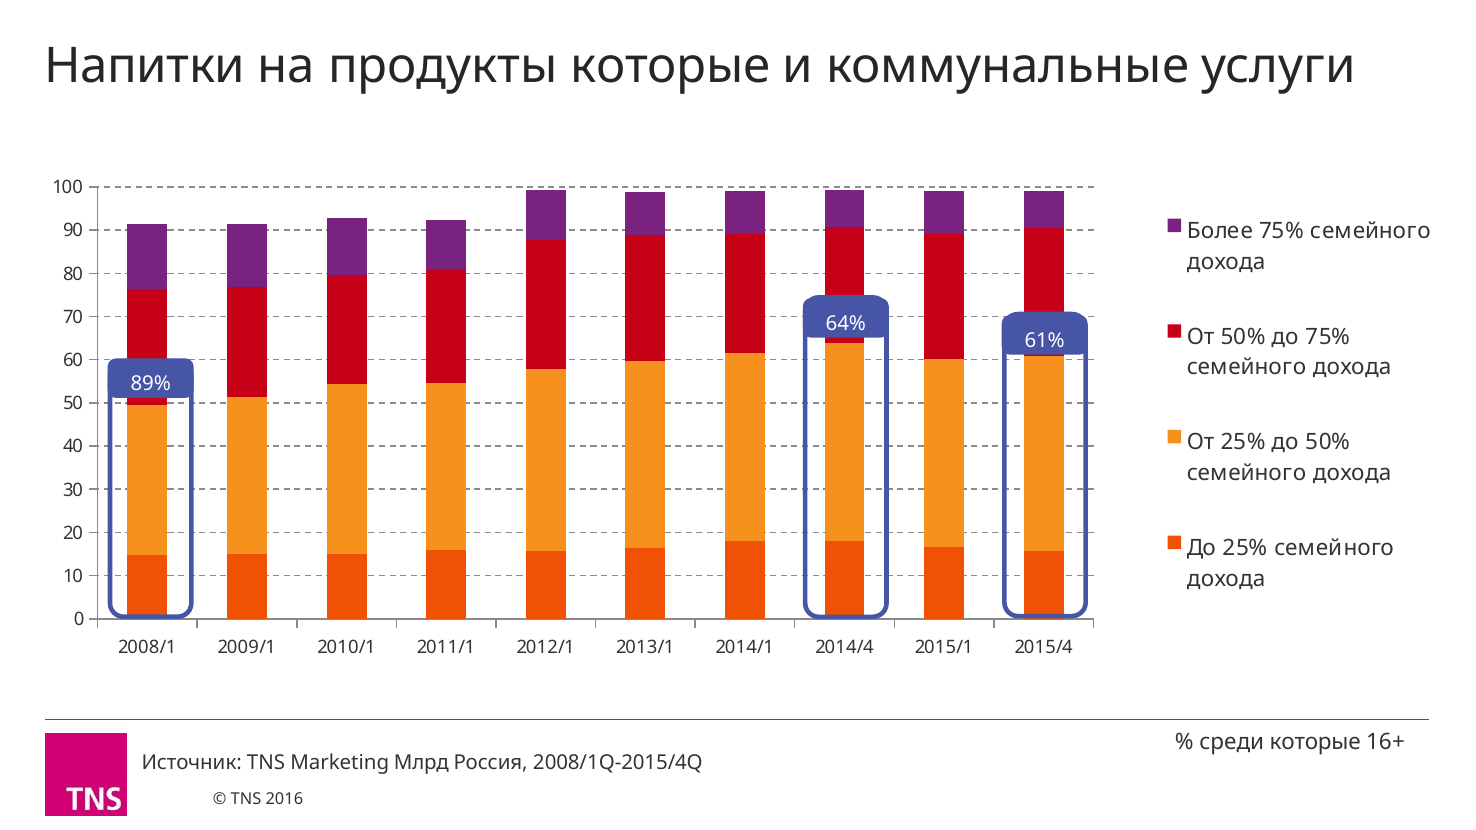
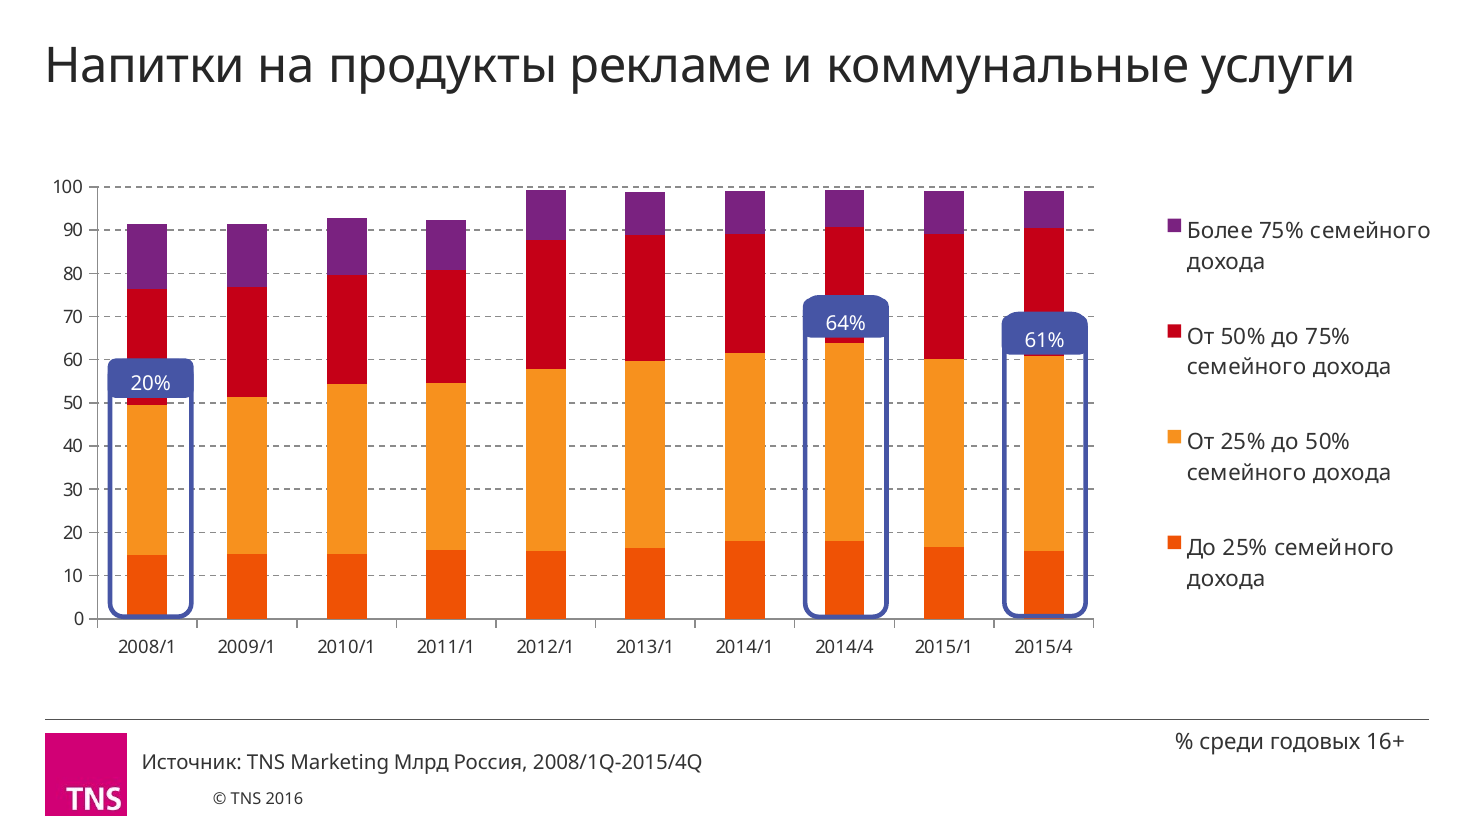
продукты которые: которые -> рекламе (671, 67)
89%: 89% -> 20% (151, 384)
среди которые: которые -> годовых (1315, 743)
